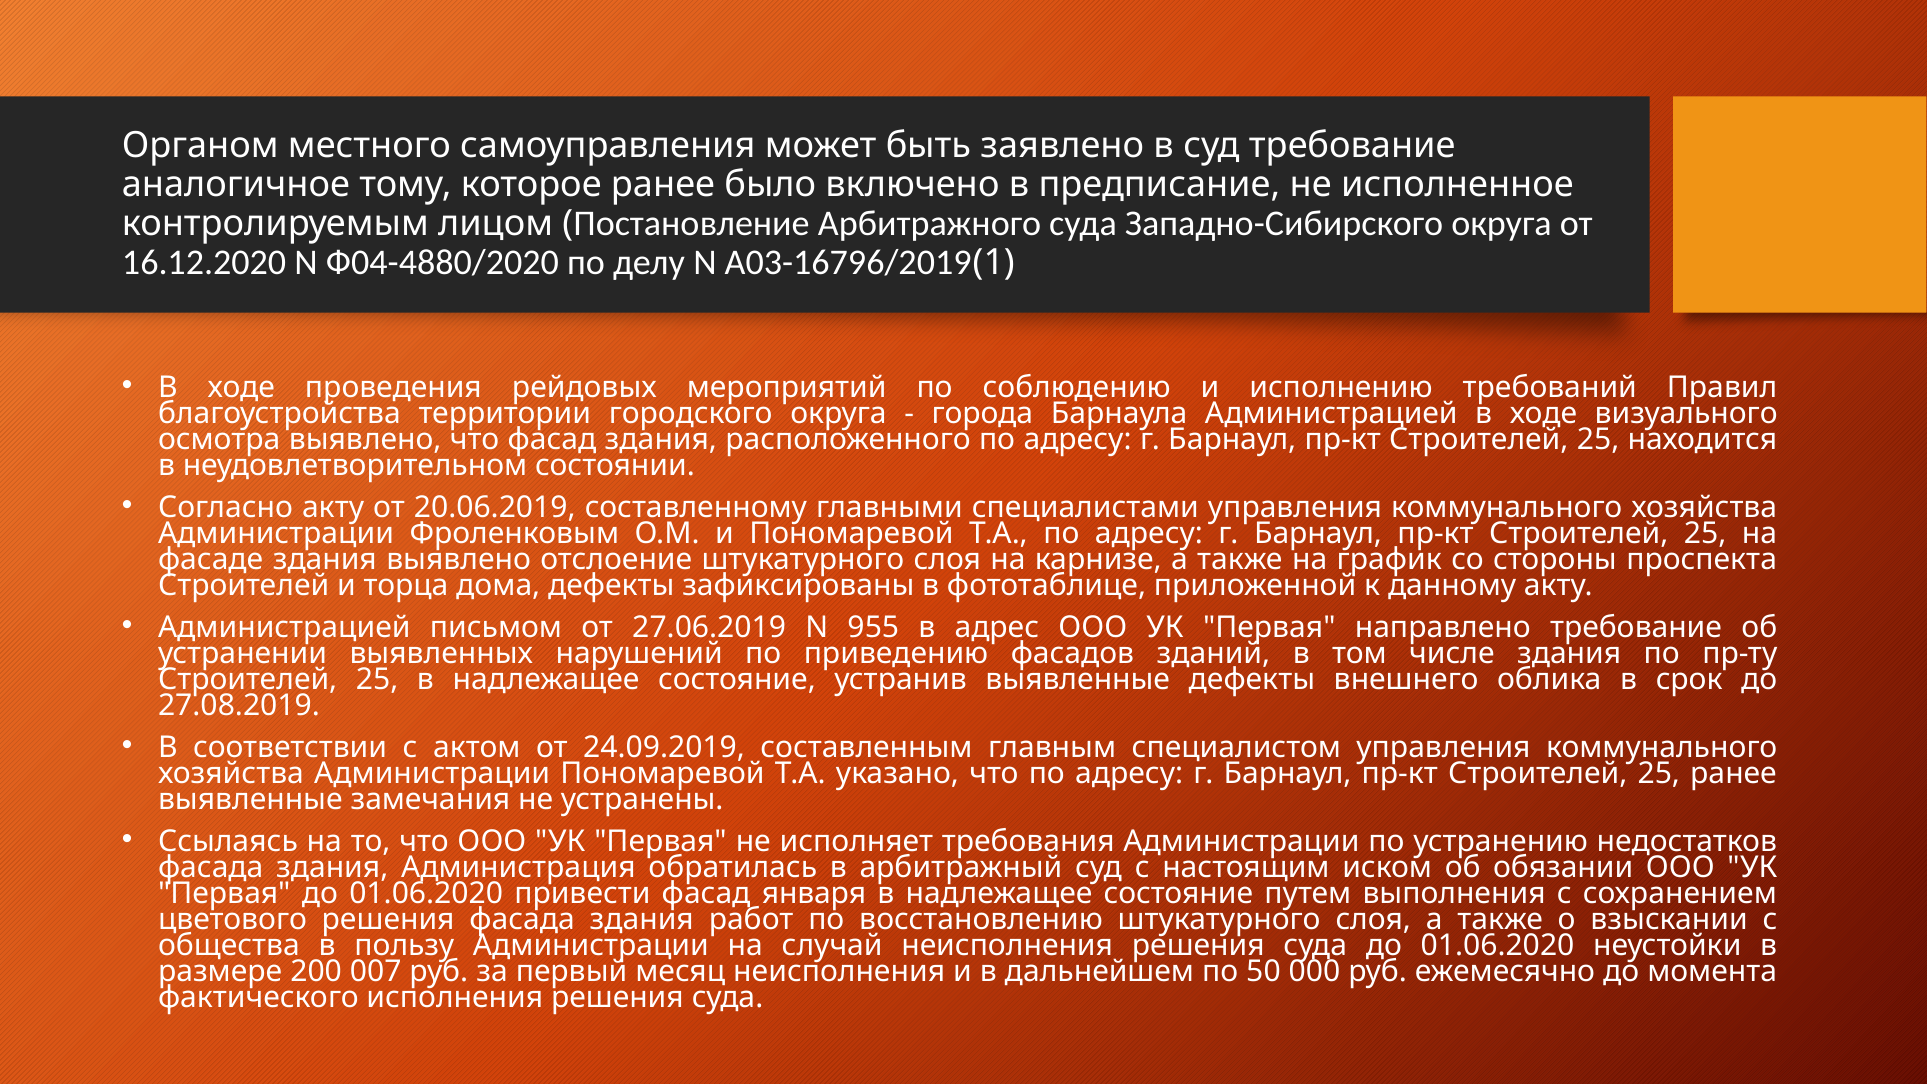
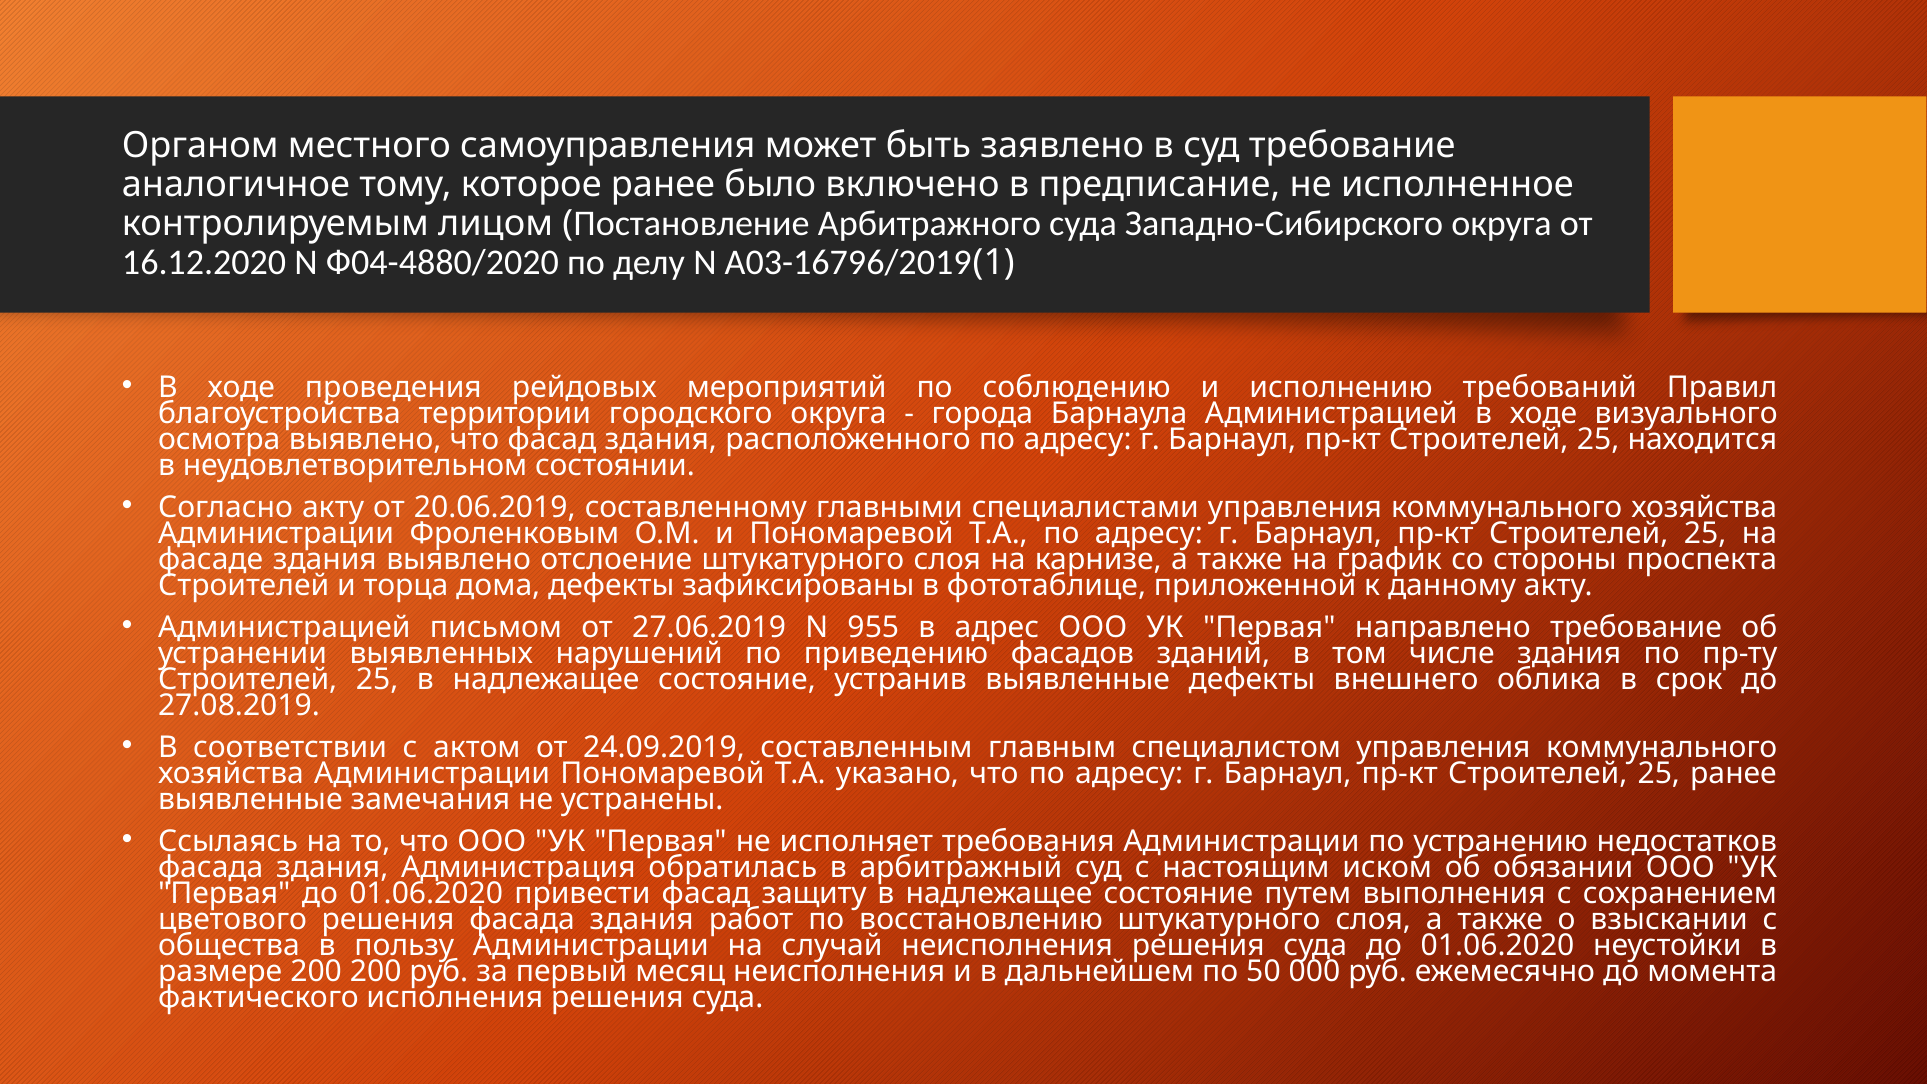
января: января -> защиту (814, 894)
200 007: 007 -> 200 (376, 972)
